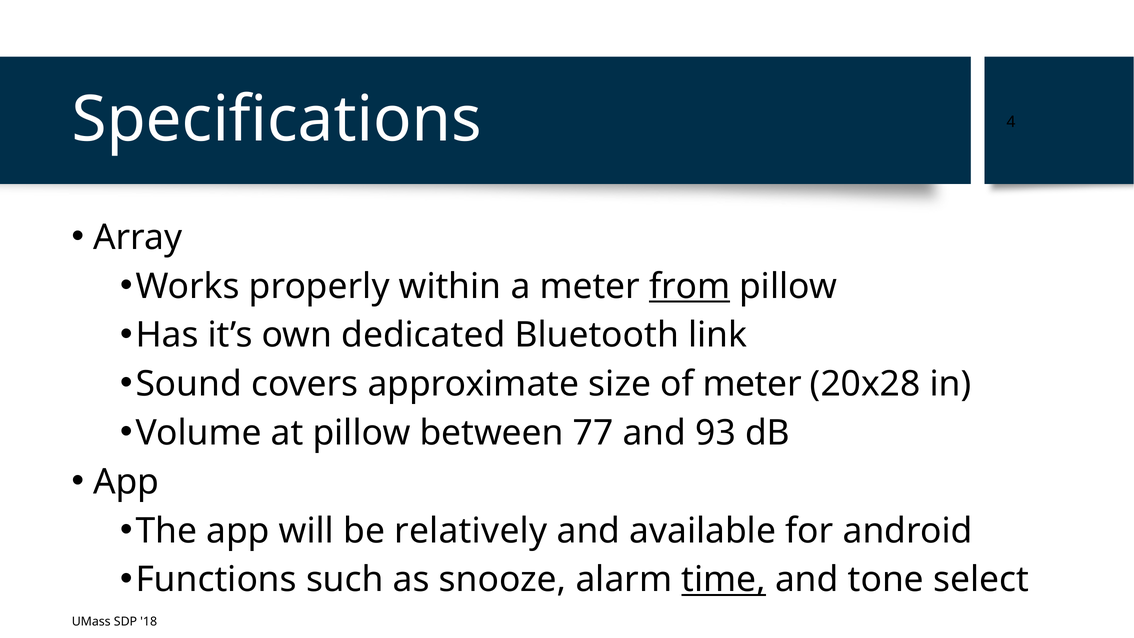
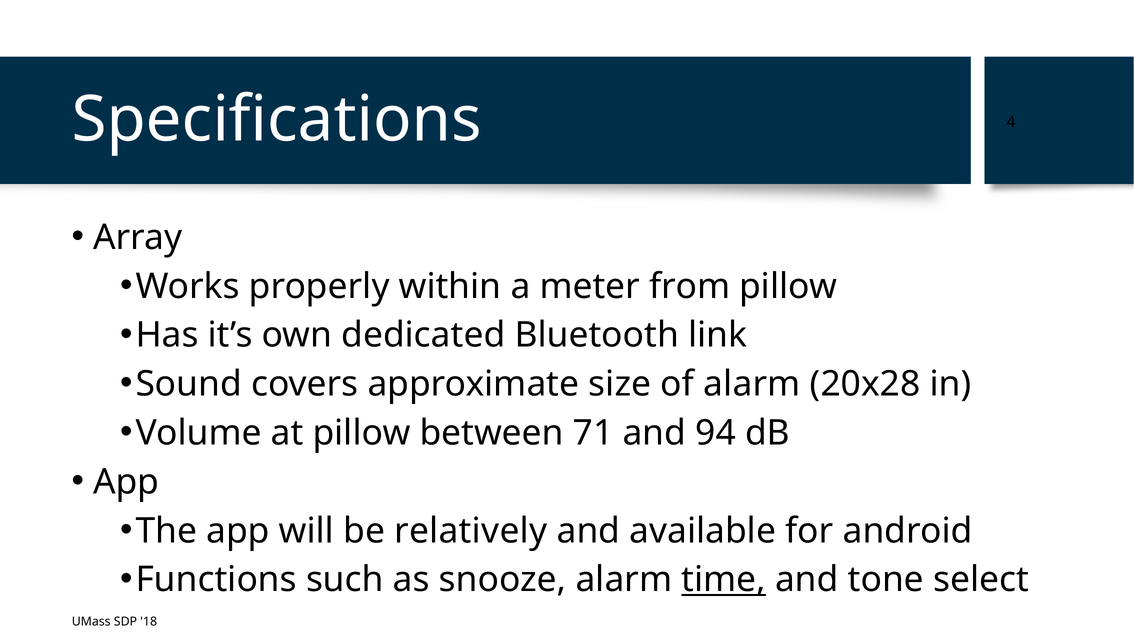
from underline: present -> none (690, 286)
of meter: meter -> alarm (752, 384)
77: 77 -> 71 (593, 433)
93: 93 -> 94 (716, 433)
